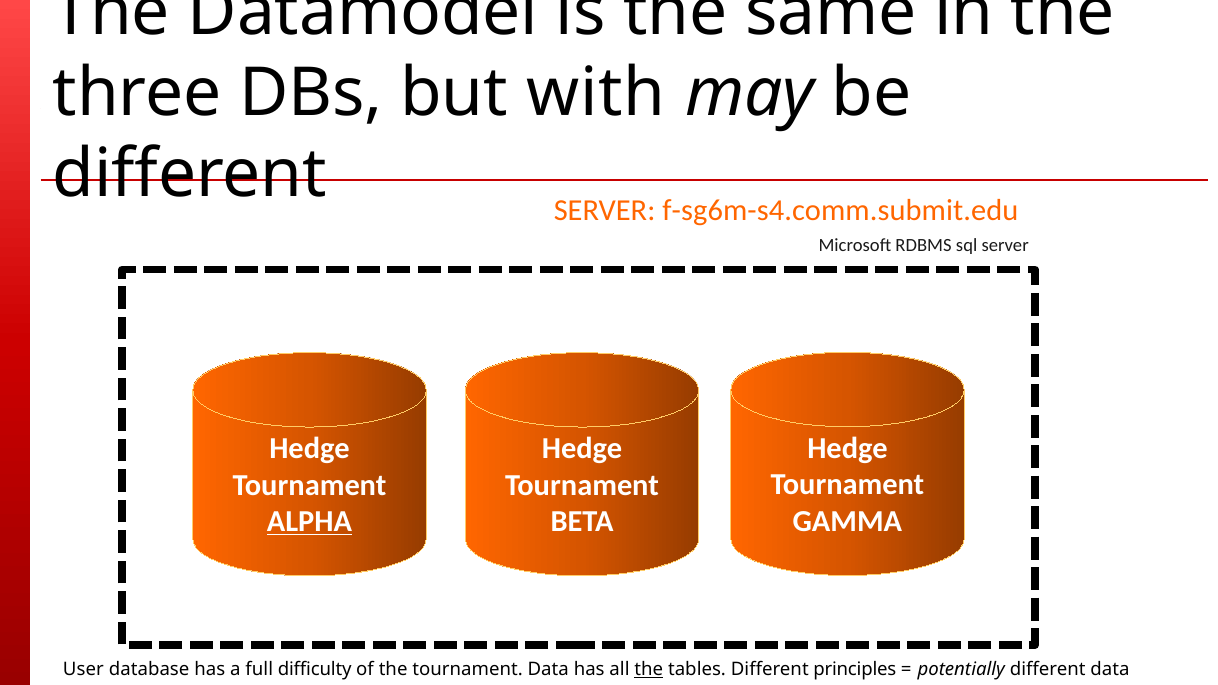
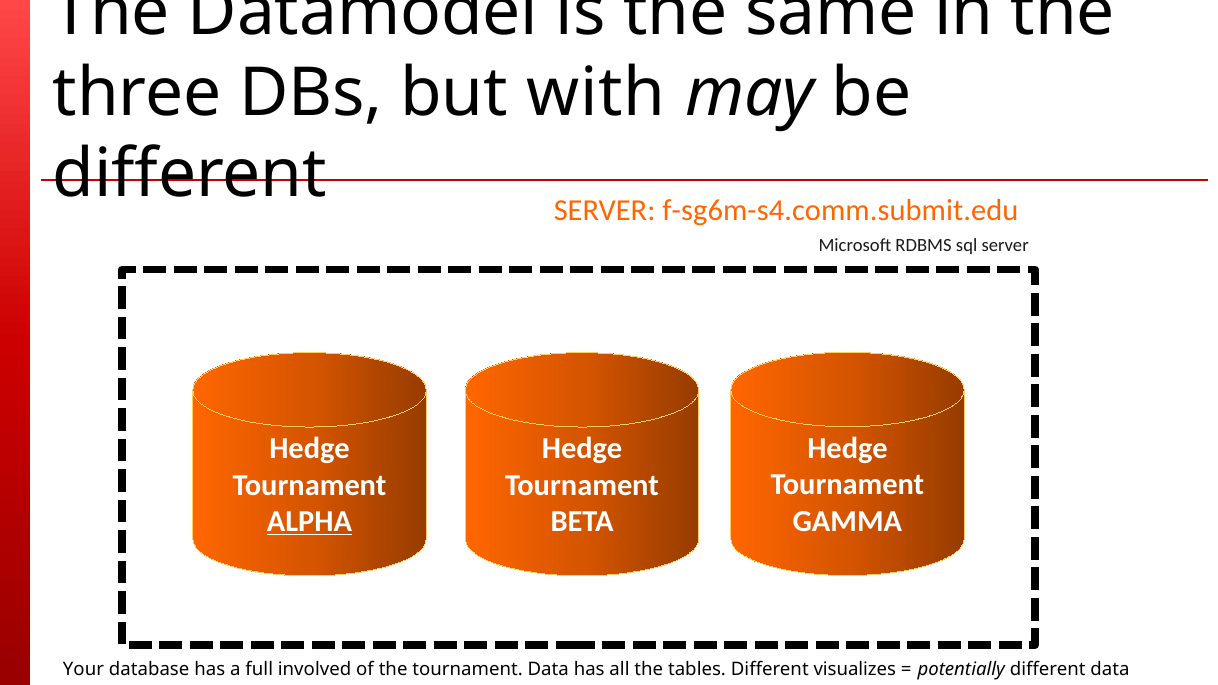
User: User -> Your (83, 670)
difficulty: difficulty -> involved (315, 670)
the underline: present -> none (649, 670)
principles: principles -> visualizes (855, 670)
